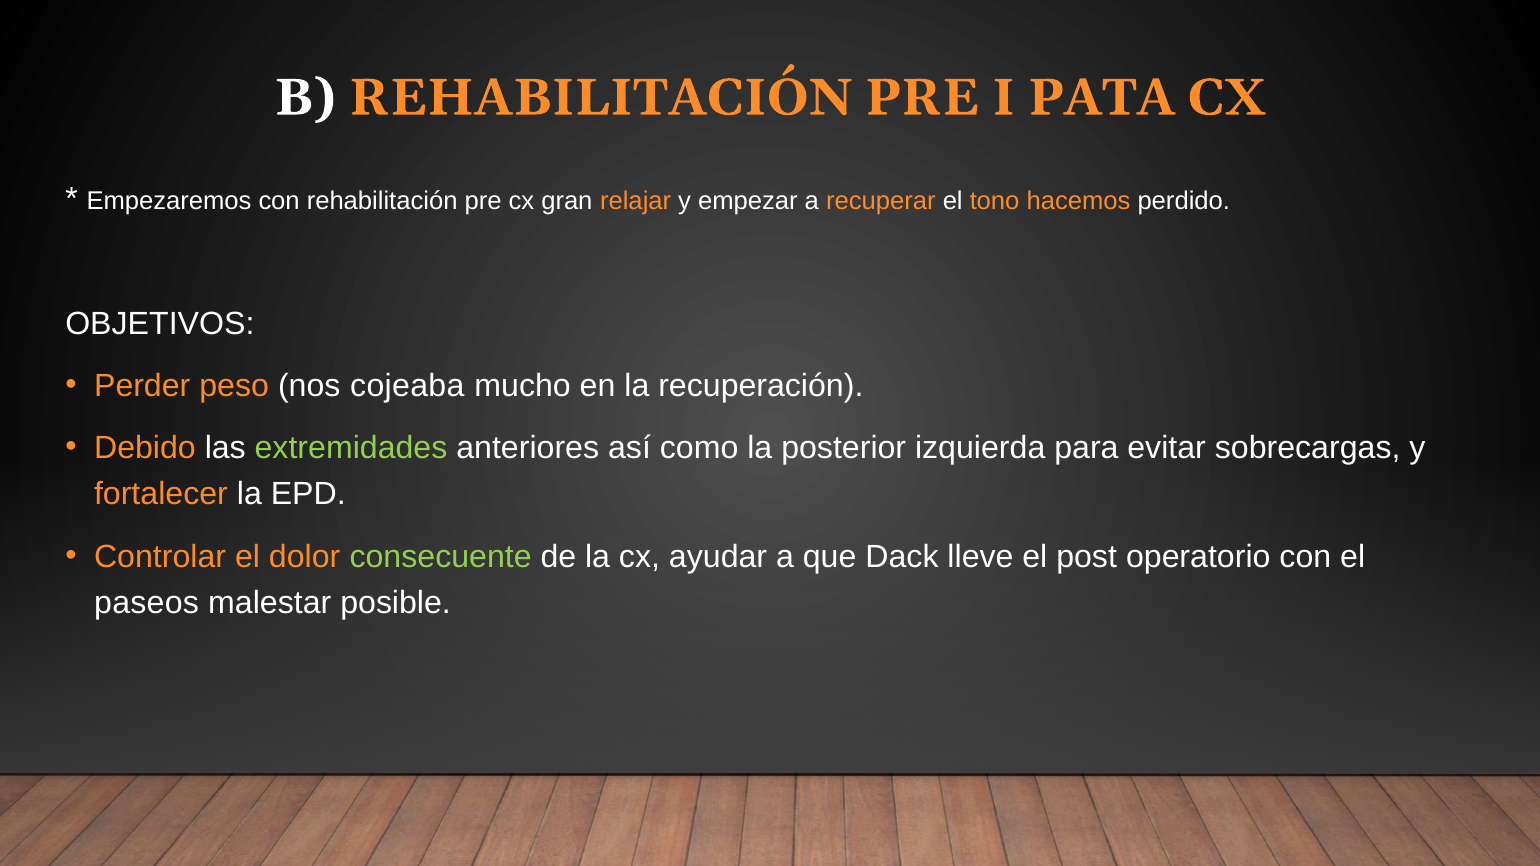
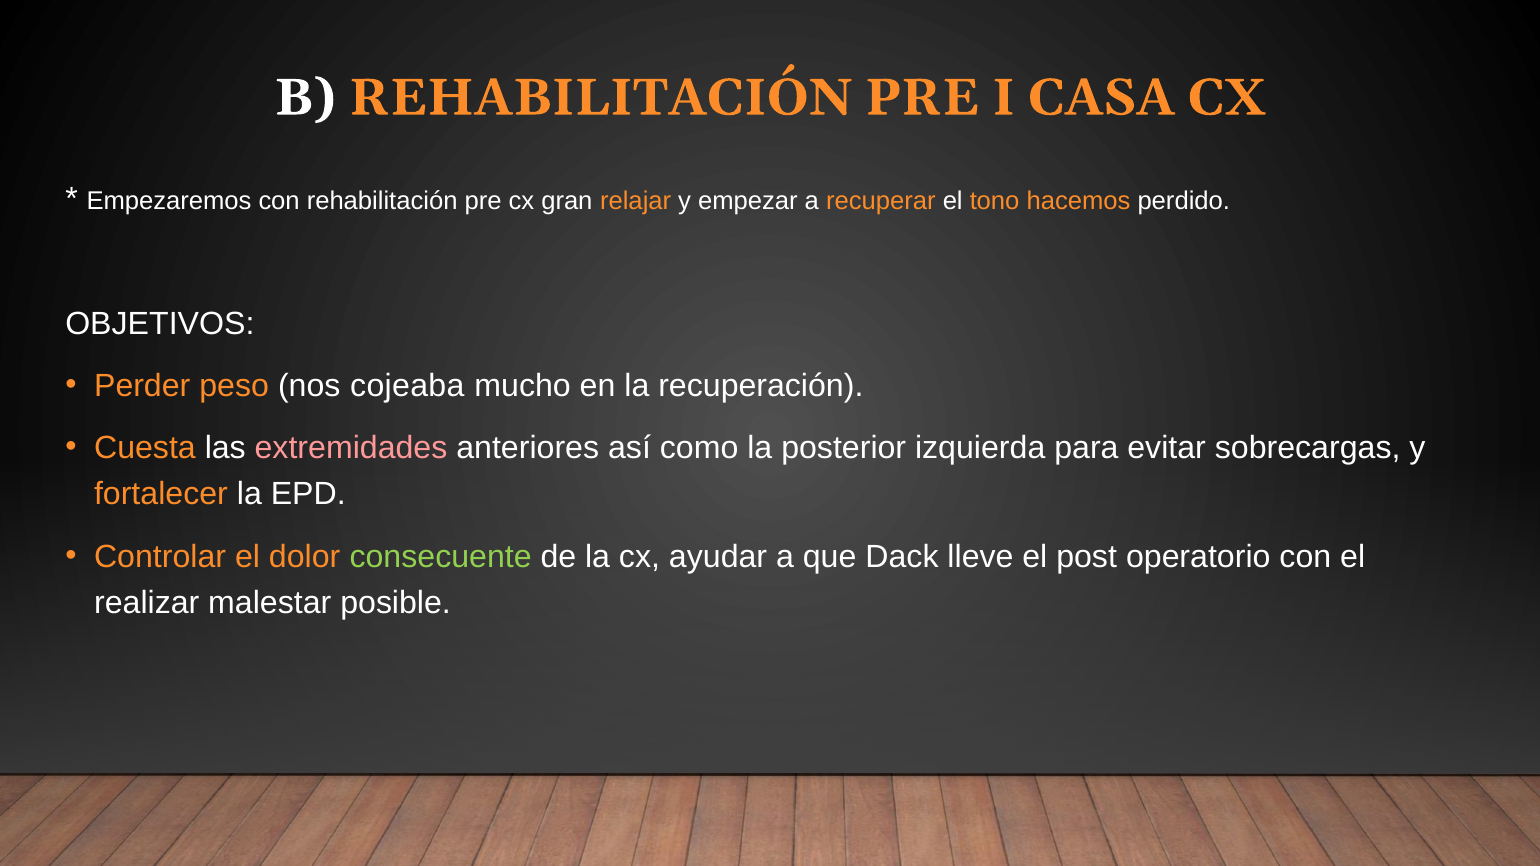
PATA: PATA -> CASA (1102, 98)
Debido: Debido -> Cuesta (145, 448)
extremidades colour: light green -> pink (351, 448)
paseos: paseos -> realizar (147, 603)
